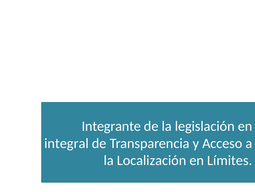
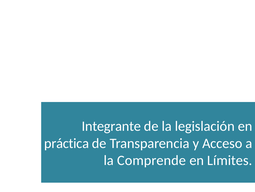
integral: integral -> práctica (67, 143)
Localización: Localización -> Comprende (152, 160)
